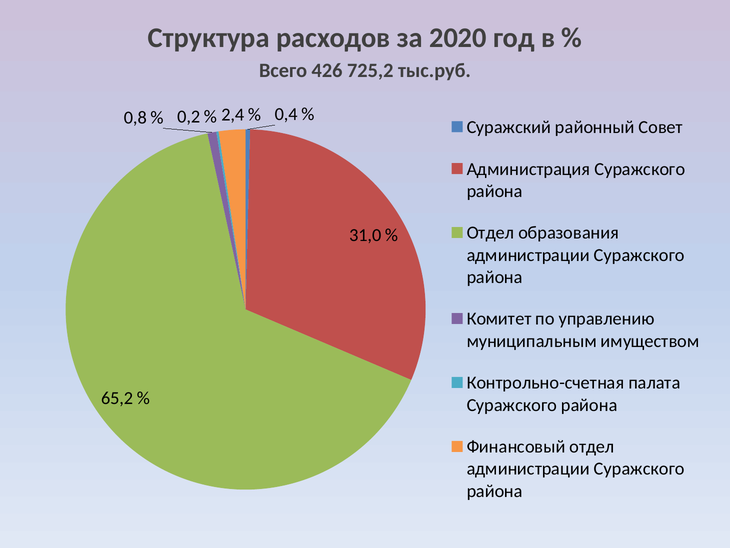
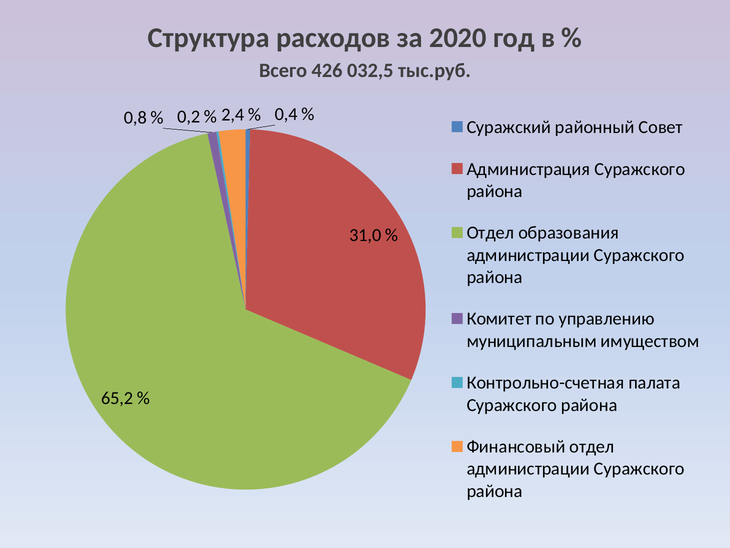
725,2: 725,2 -> 032,5 (370, 70)
